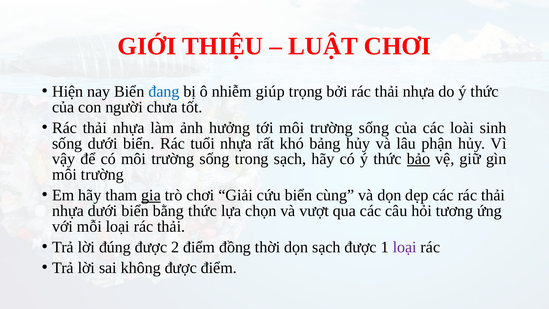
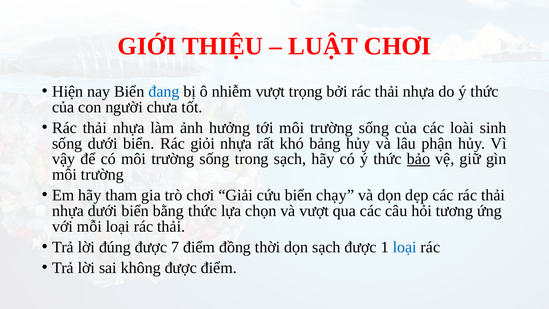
nhiễm giúp: giúp -> vượt (270, 91)
tuổi: tuổi -> giỏi (203, 143)
gia underline: present -> none (151, 195)
cùng: cùng -> chạy (335, 195)
2: 2 -> 7 (175, 247)
loại colour: purple -> blue (405, 247)
